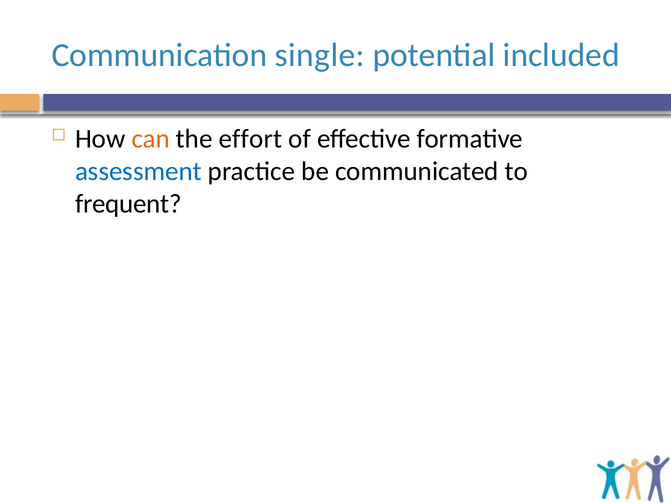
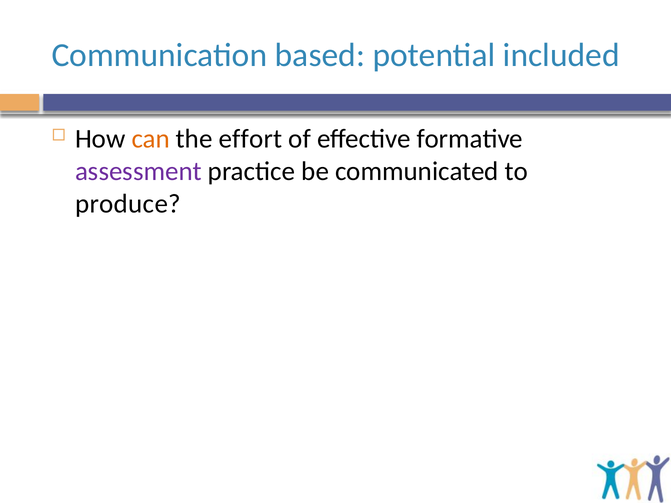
single: single -> based (320, 55)
assessment colour: blue -> purple (138, 171)
frequent: frequent -> produce (128, 204)
